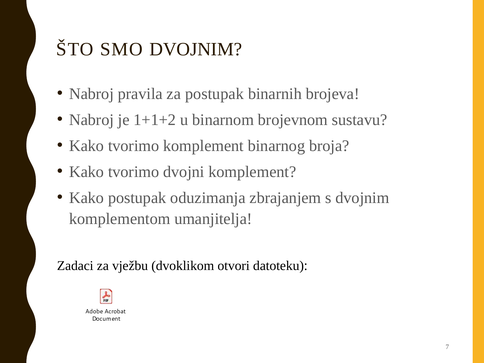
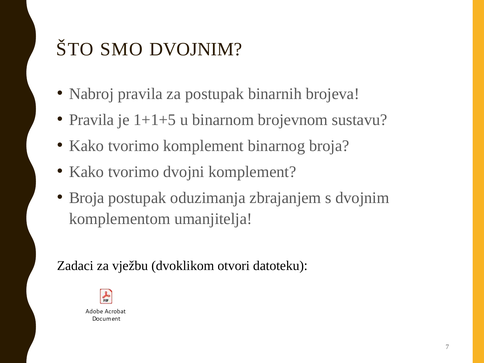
Nabroj: Nabroj -> Pravila (92, 120)
1+1+2: 1+1+2 -> 1+1+5 (155, 120)
Kako: Kako -> Broja (87, 198)
